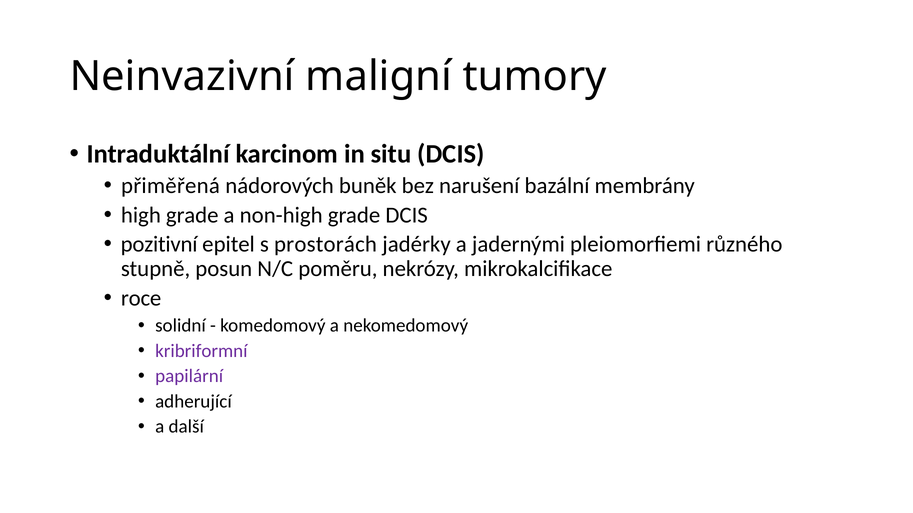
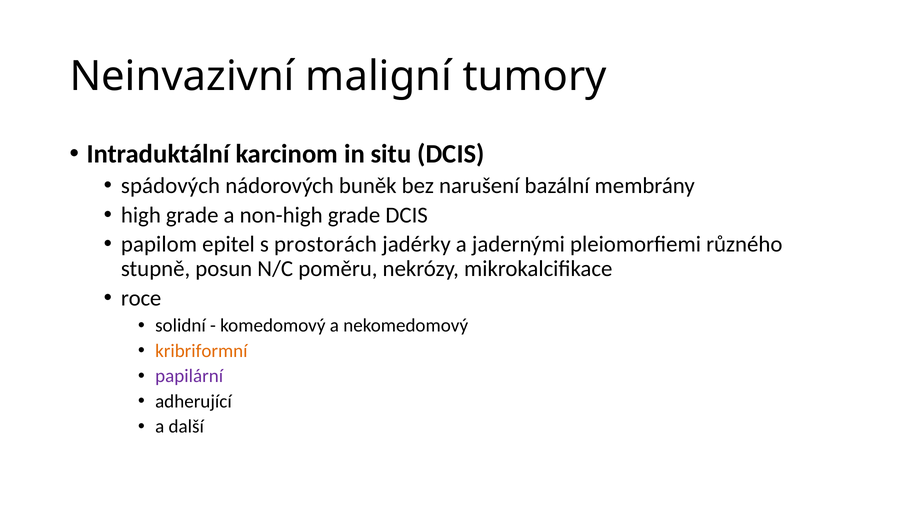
přiměřená: přiměřená -> spádových (170, 186)
pozitivní: pozitivní -> papilom (159, 245)
kribriformní colour: purple -> orange (201, 351)
